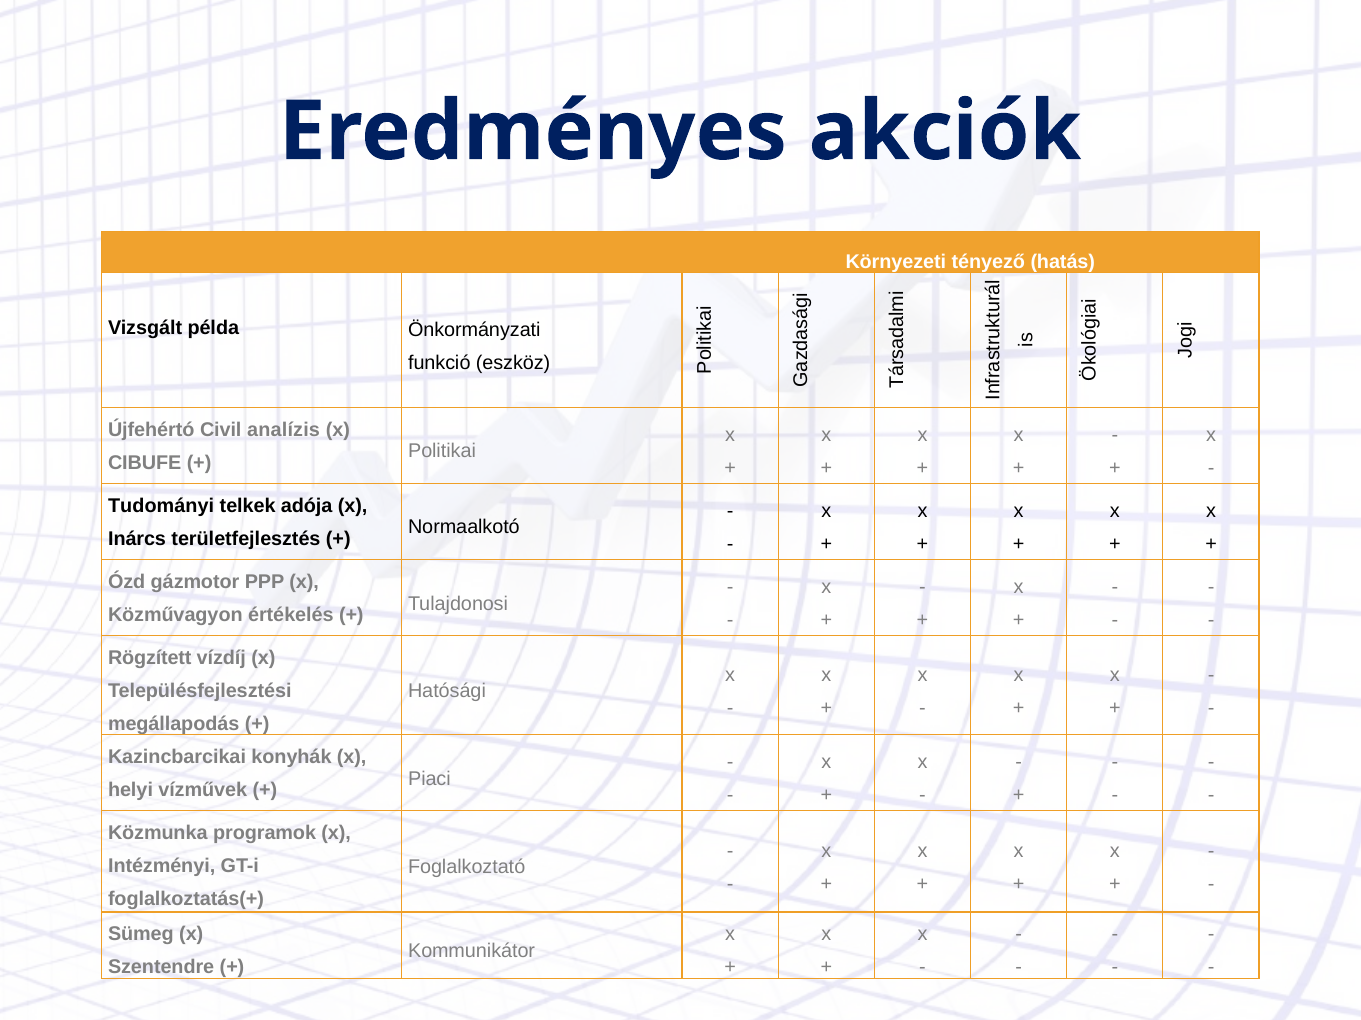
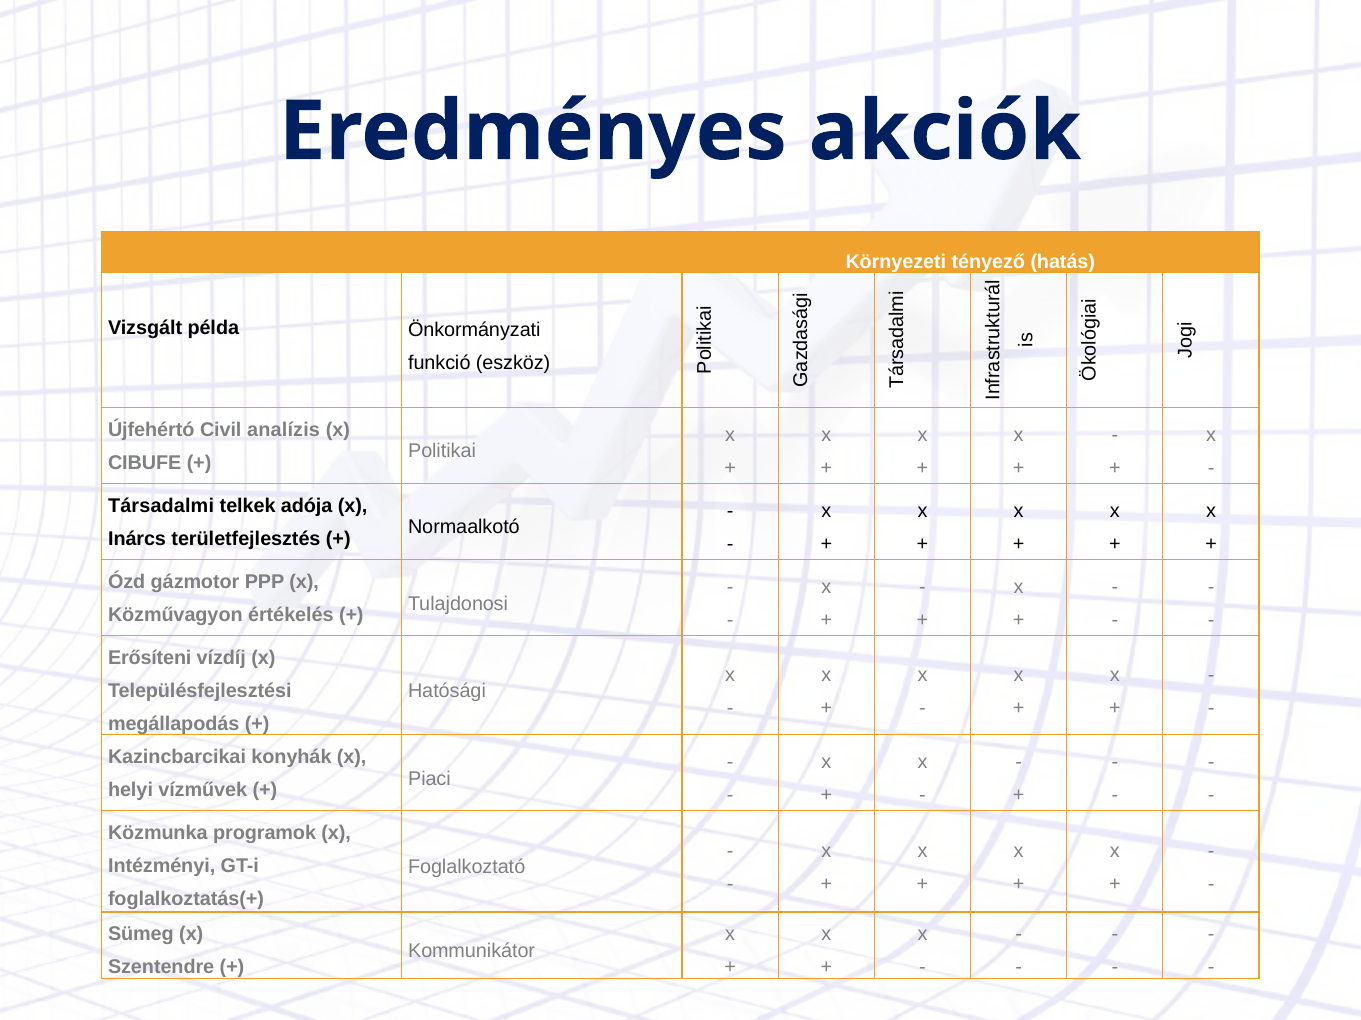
Tudományi: Tudományi -> Társadalmi (161, 506)
Rögzített: Rögzített -> Erősíteni (150, 658)
